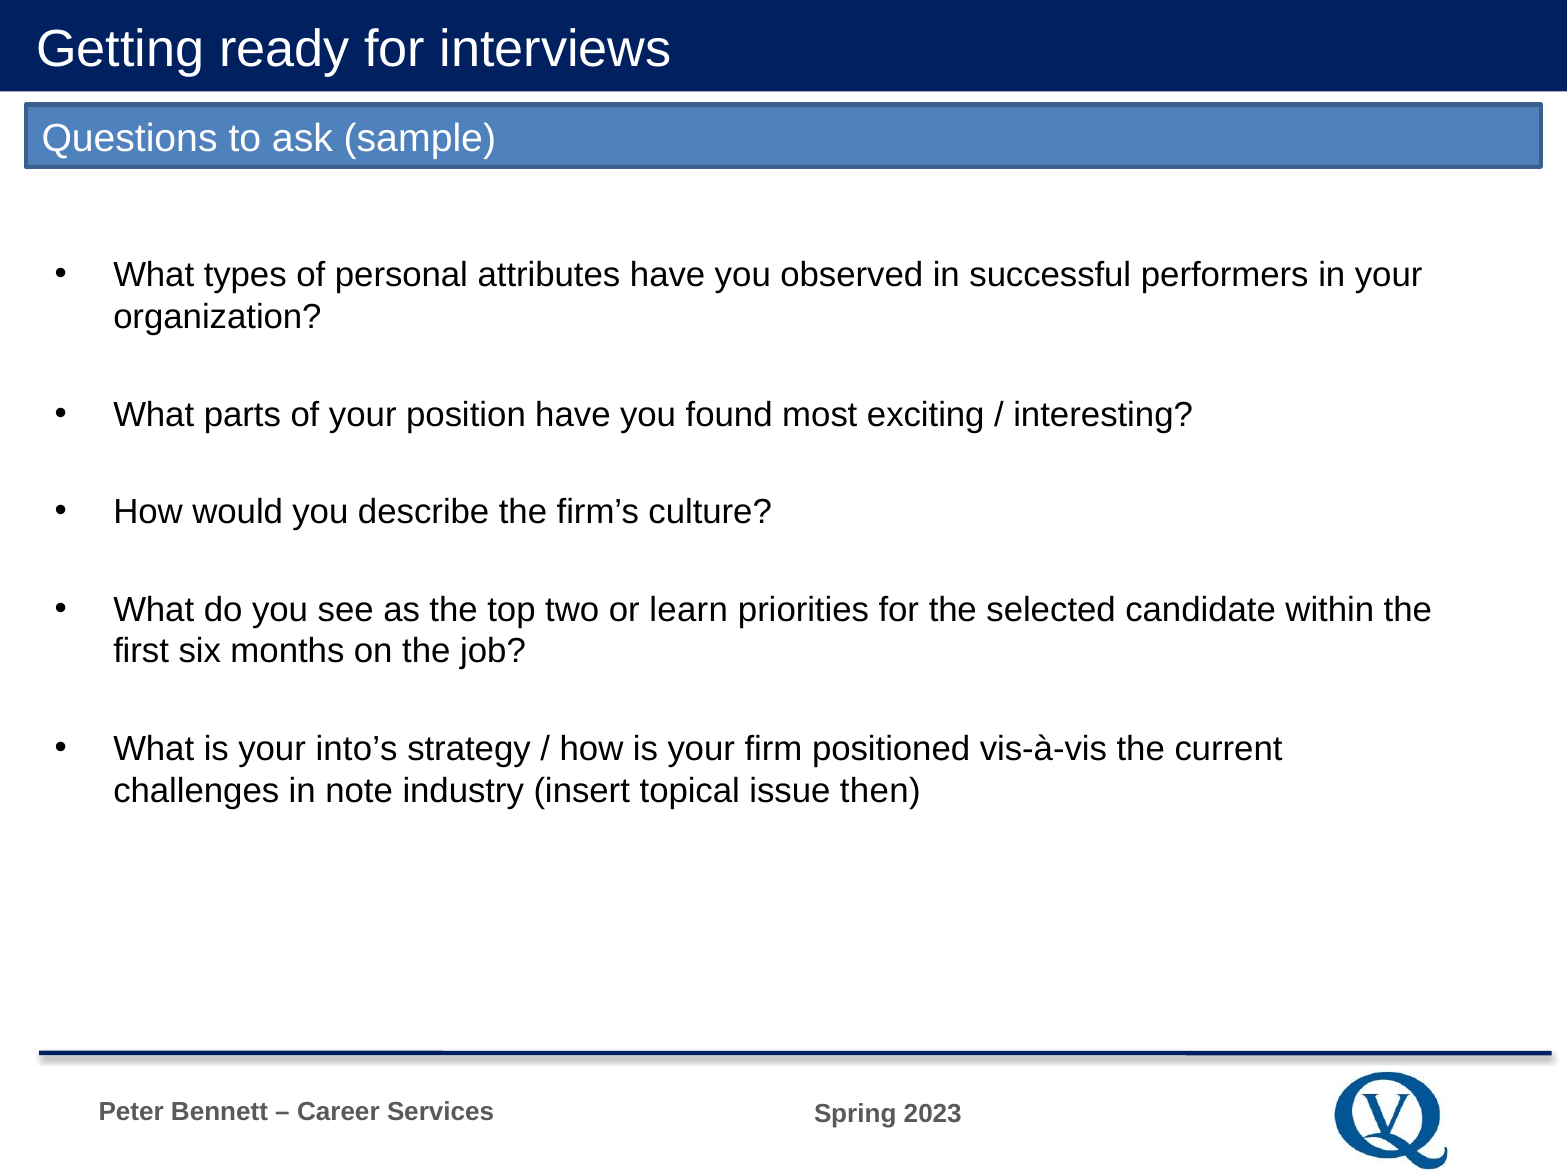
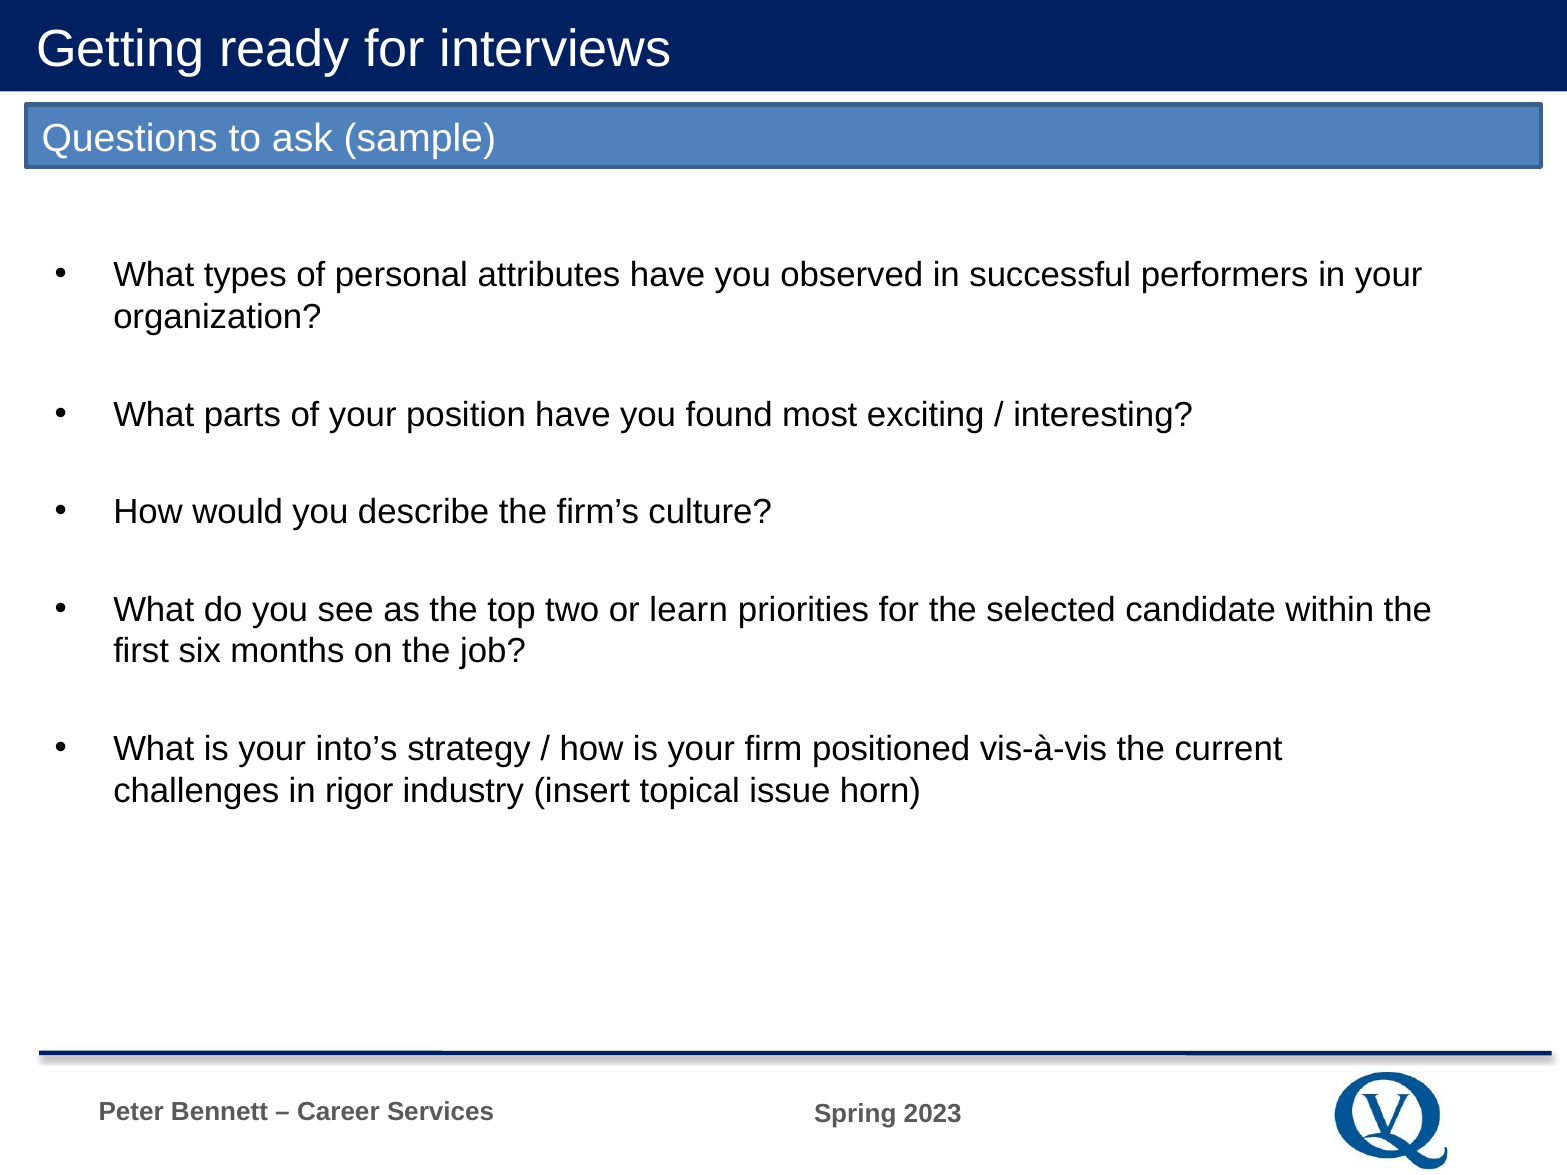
note: note -> rigor (359, 791)
then: then -> horn (880, 791)
